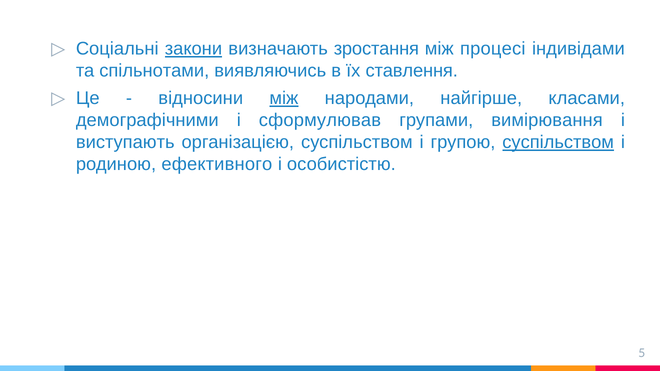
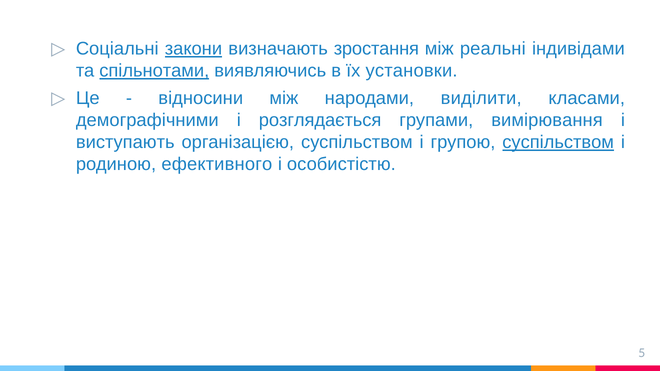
процесі: процесі -> реальні (493, 49)
спільнотами underline: none -> present (154, 71)
ставлення: ставлення -> установки (412, 71)
між underline: present -> none (284, 98)
найгірше: найгірше -> виділити (481, 98)
сформулював: сформулював -> розглядається (320, 120)
